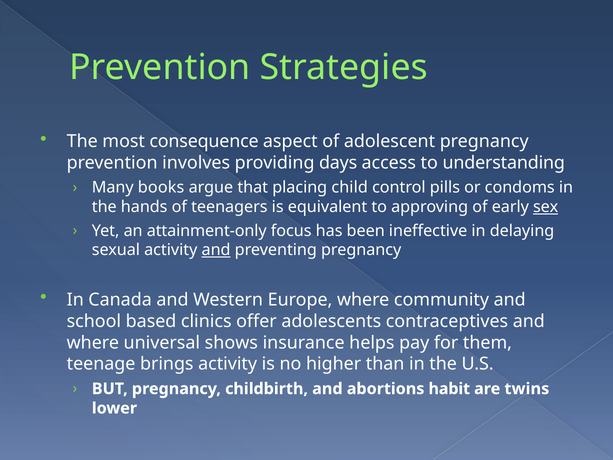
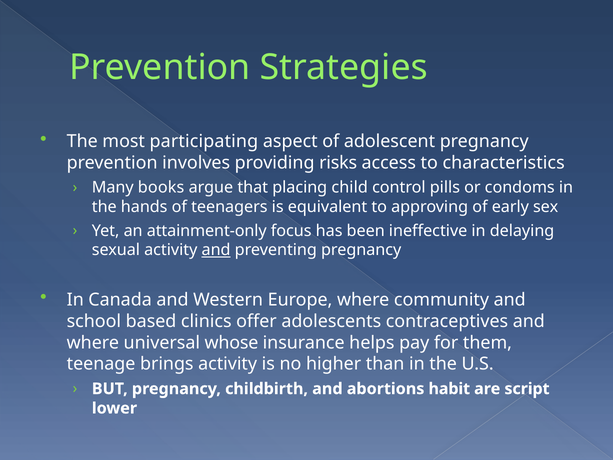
consequence: consequence -> participating (204, 141)
days: days -> risks (338, 163)
understanding: understanding -> characteristics (504, 163)
sex underline: present -> none (546, 207)
shows: shows -> whose (231, 342)
twins: twins -> script (527, 389)
